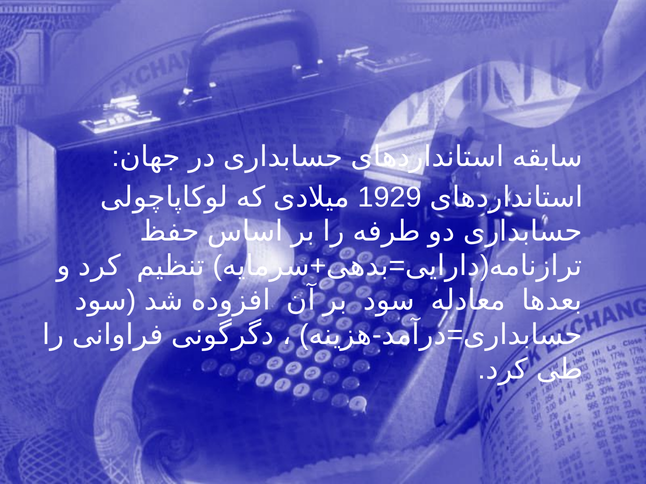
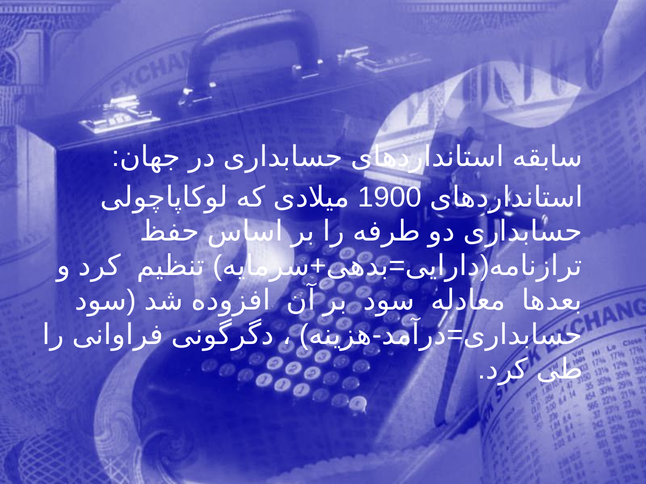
1929: 1929 -> 1900 (390, 197)
